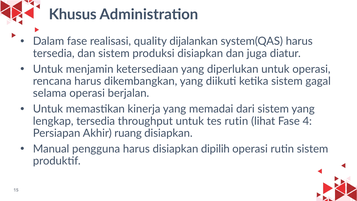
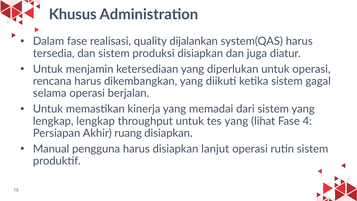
lengkap tersedia: tersedia -> lengkap (96, 121)
tes rutin: rutin -> yang (236, 121)
dipilih: dipilih -> lanjut (215, 149)
